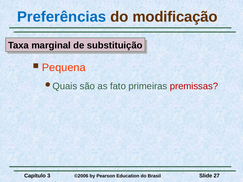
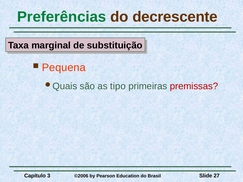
Preferências colour: blue -> green (62, 17)
modificação: modificação -> decrescente (175, 17)
fato: fato -> tipo (118, 86)
